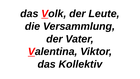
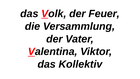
Leute: Leute -> Feuer (104, 14)
